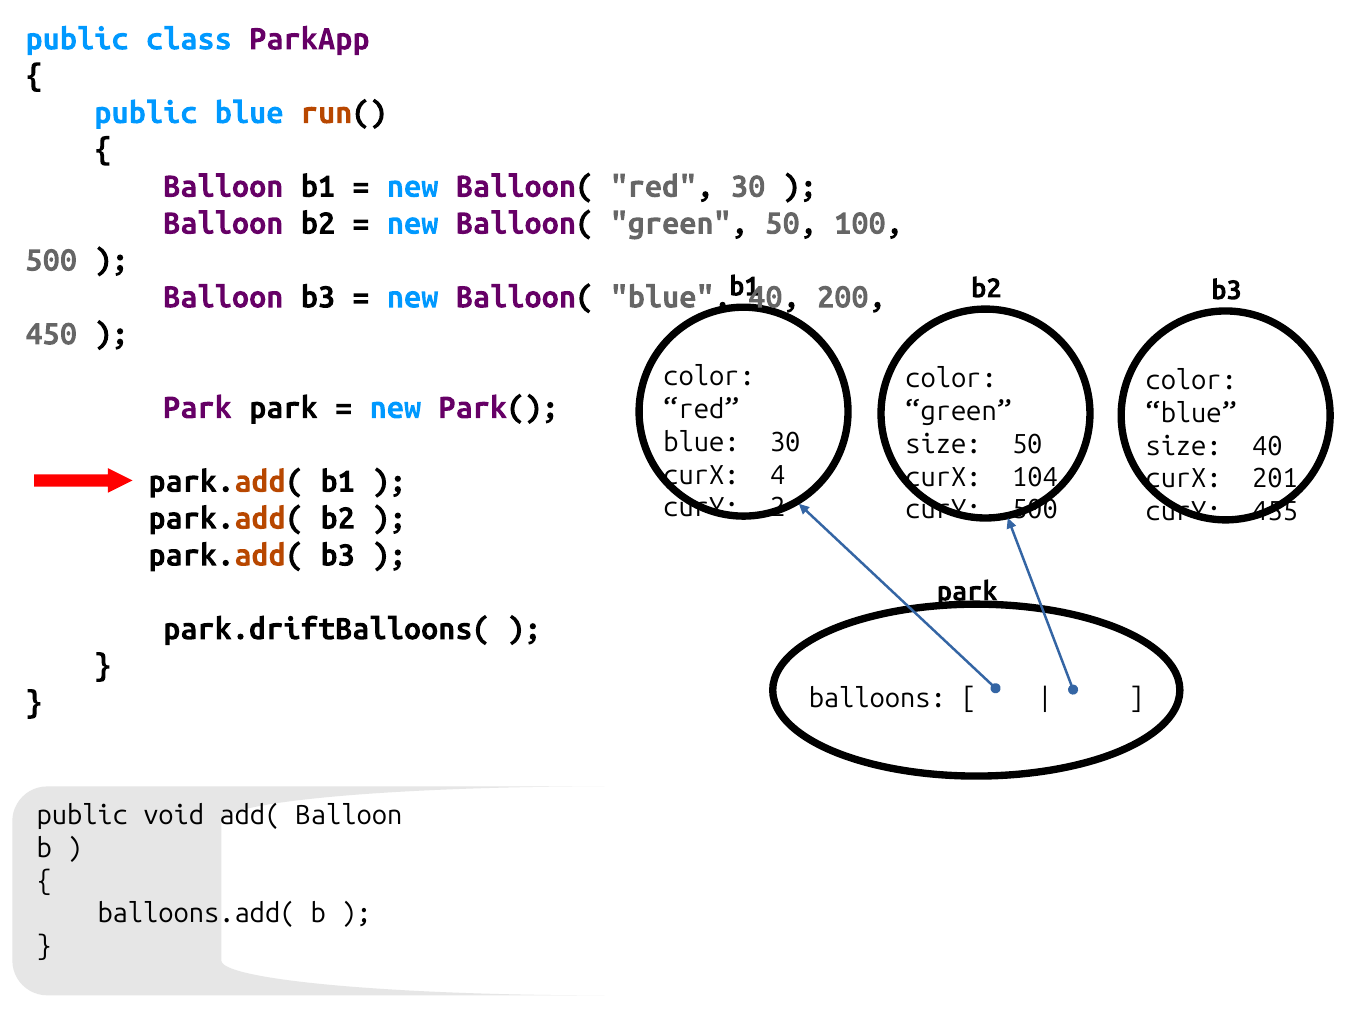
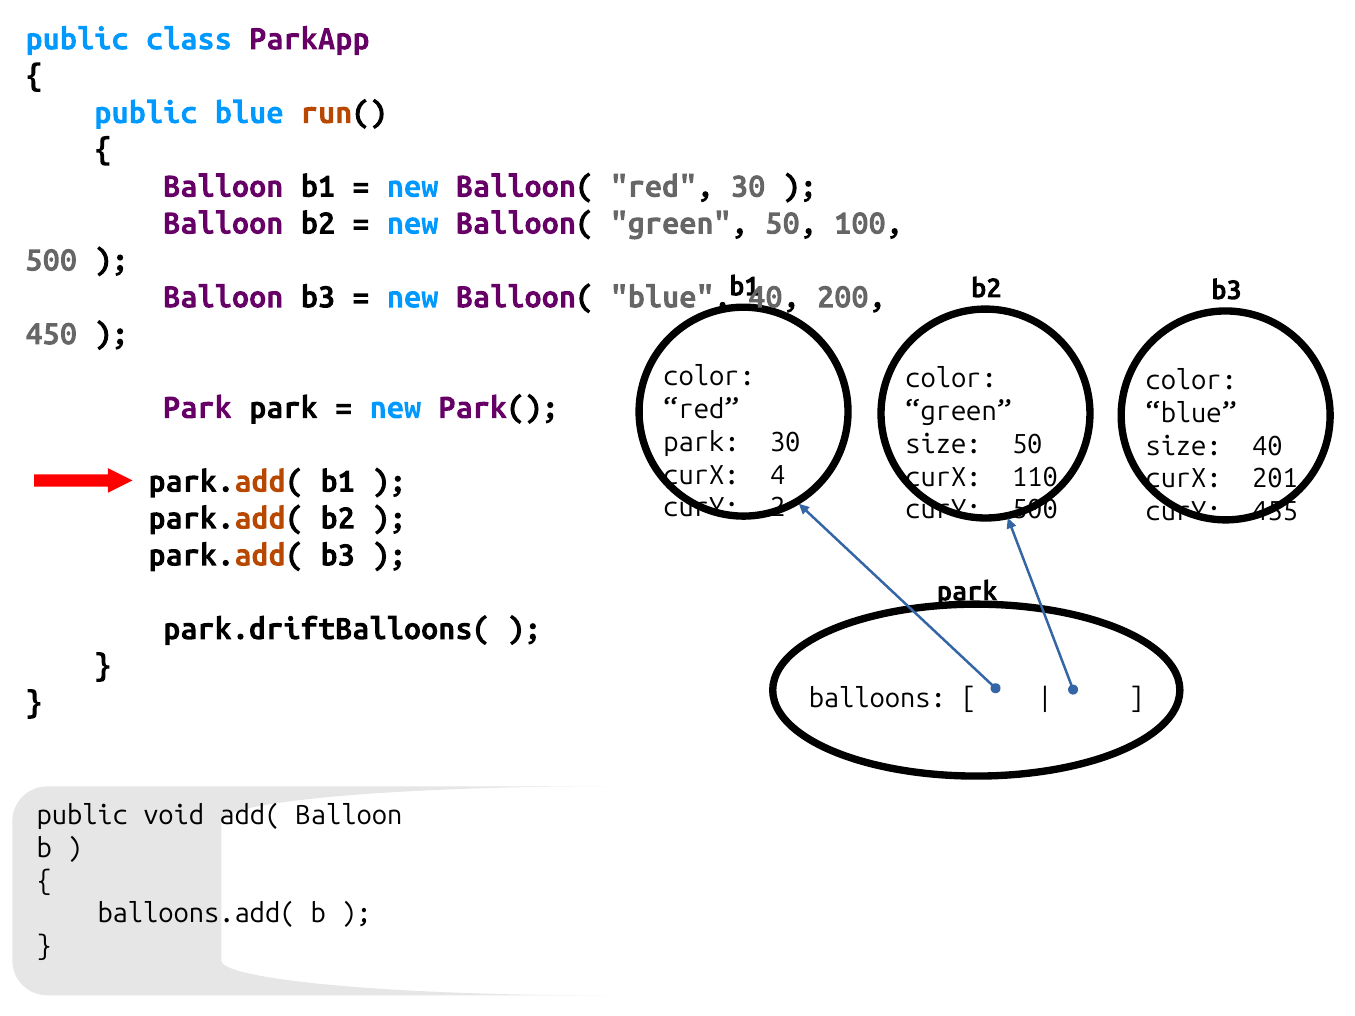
blue: blue -> park (702, 442)
104: 104 -> 110 (1035, 477)
